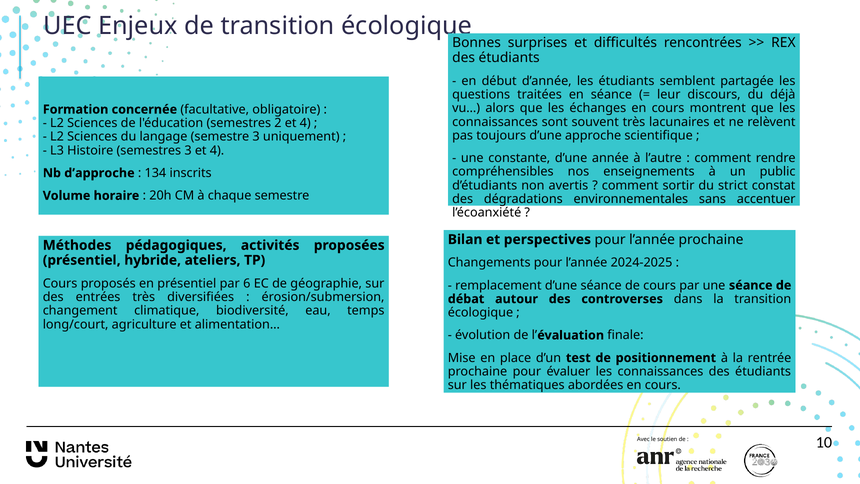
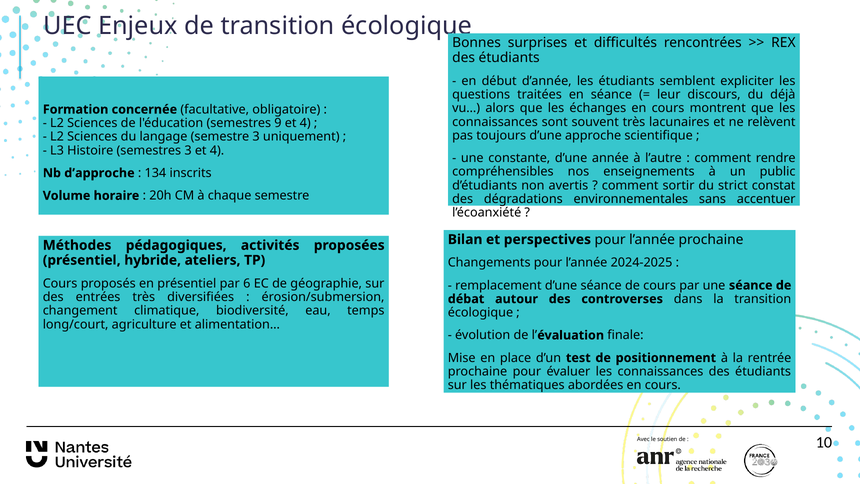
partagée: partagée -> expliciter (747, 81)
2: 2 -> 9 (278, 123)
